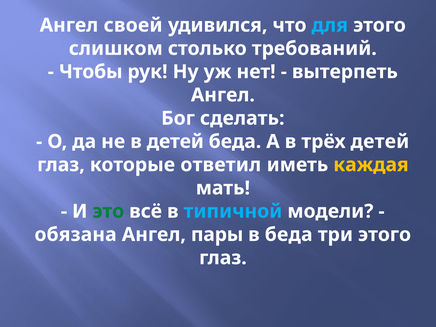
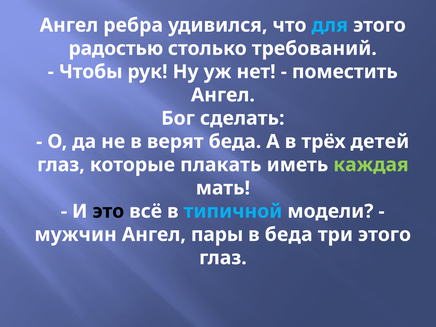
своей: своей -> ребра (133, 25)
слишком: слишком -> радостью (116, 48)
вытерпеть: вытерпеть -> поместить (345, 72)
в детей: детей -> верят (175, 142)
ответил: ответил -> плакать (221, 165)
каждая colour: yellow -> light green (371, 165)
это colour: green -> black (108, 211)
обязана: обязана -> мужчин (76, 235)
